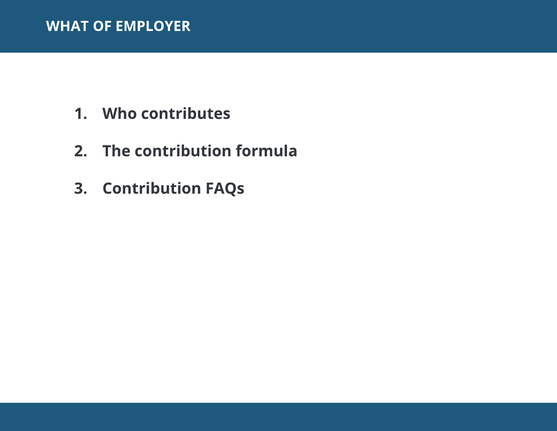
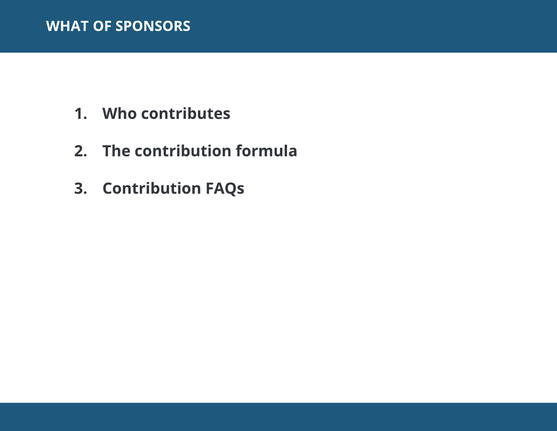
EMPLOYER: EMPLOYER -> SPONSORS (153, 26)
